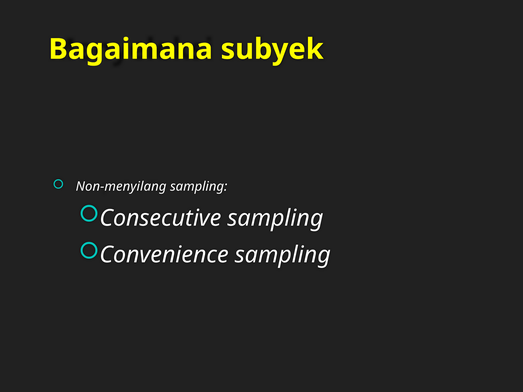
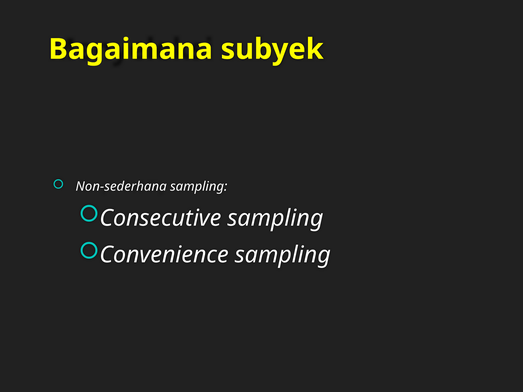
Non-menyilang: Non-menyilang -> Non-sederhana (121, 187)
